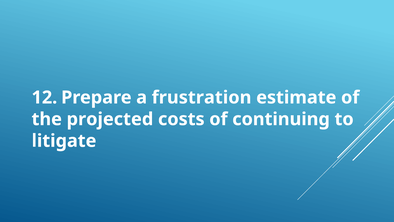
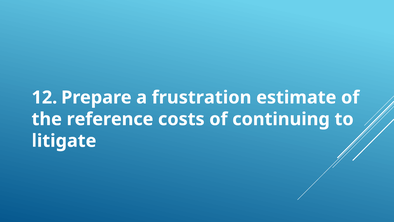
projected: projected -> reference (110, 119)
